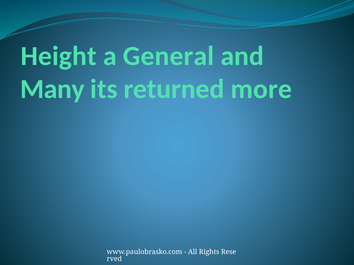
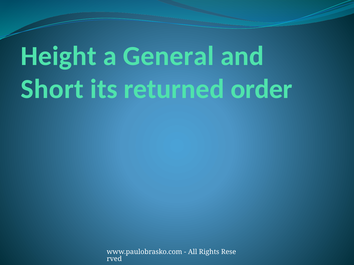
Many: Many -> Short (52, 89)
more: more -> order (262, 89)
